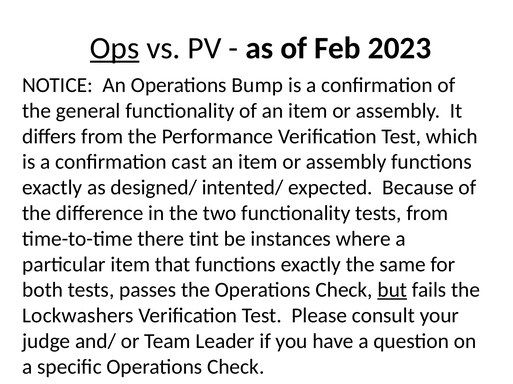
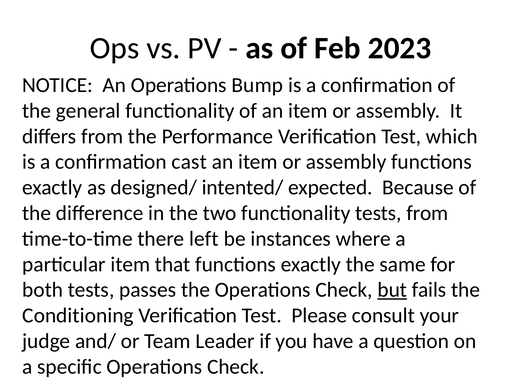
Ops underline: present -> none (115, 48)
tint: tint -> left (204, 239)
Lockwashers: Lockwashers -> Conditioning (78, 316)
